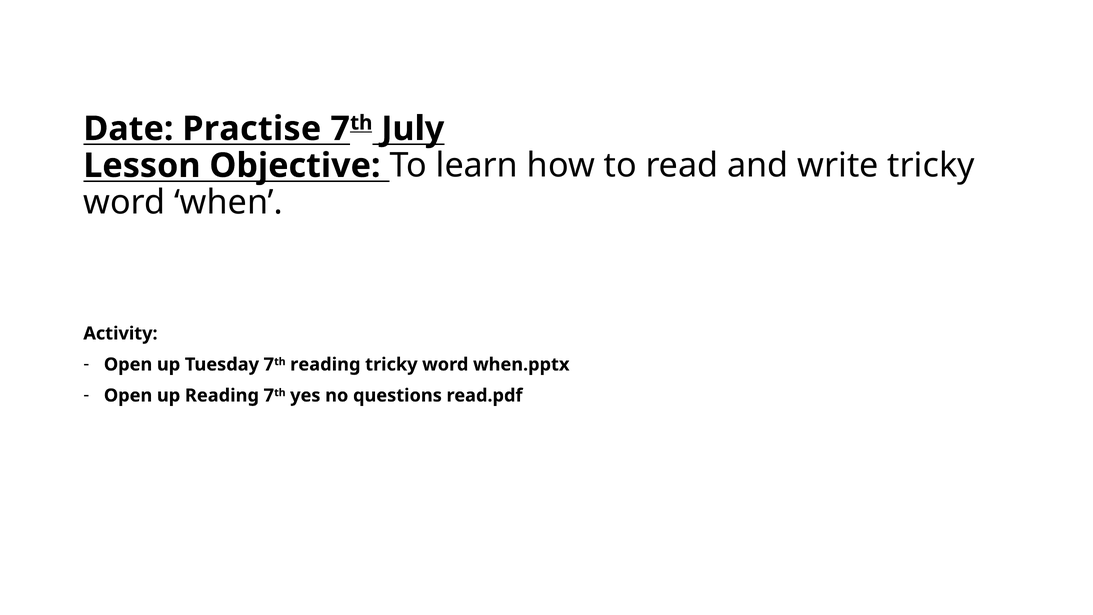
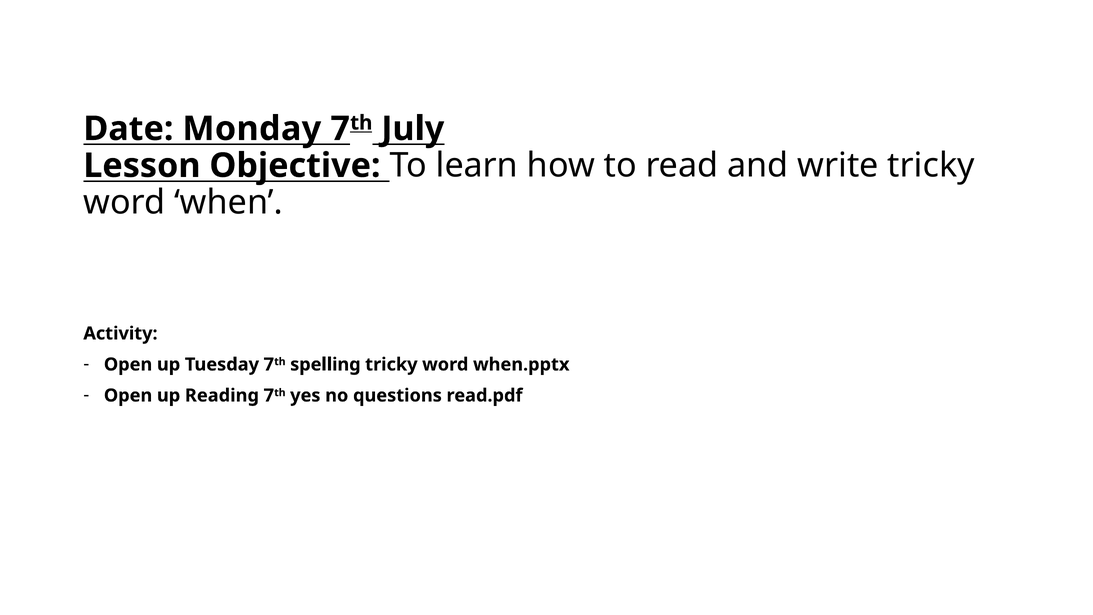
Practise: Practise -> Monday (252, 129)
7th reading: reading -> spelling (325, 364)
